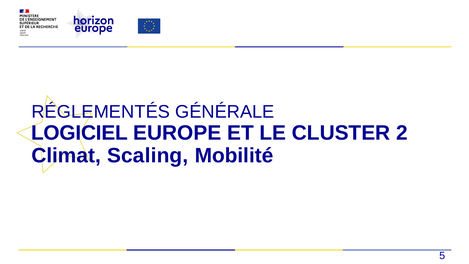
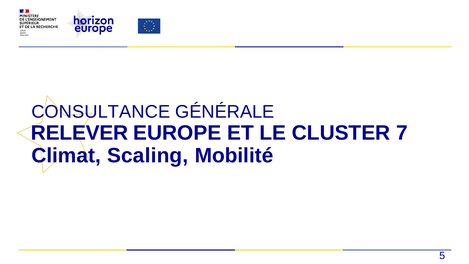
RÉGLEMENTÉS: RÉGLEMENTÉS -> CONSULTANCE (101, 112)
LOGICIEL: LOGICIEL -> RELEVER (80, 133)
2: 2 -> 7 (402, 133)
